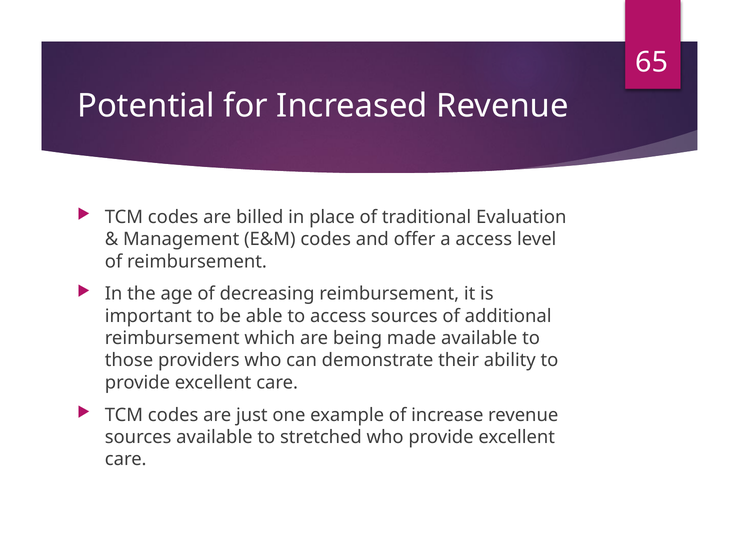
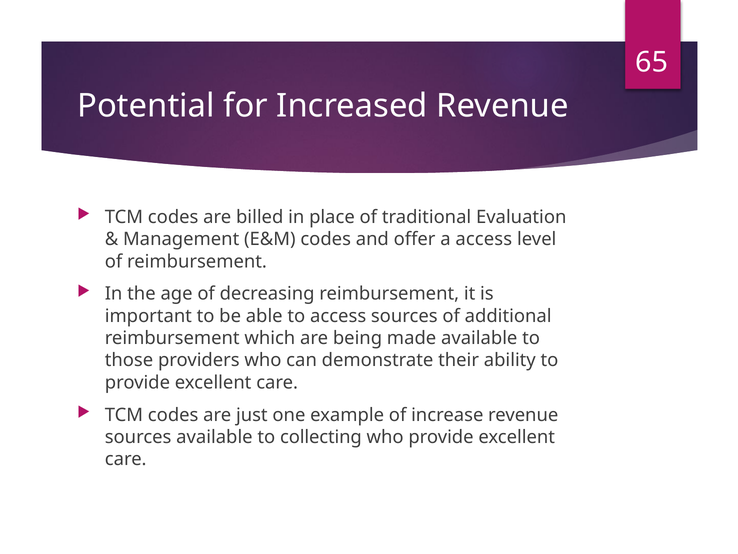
stretched: stretched -> collecting (321, 437)
